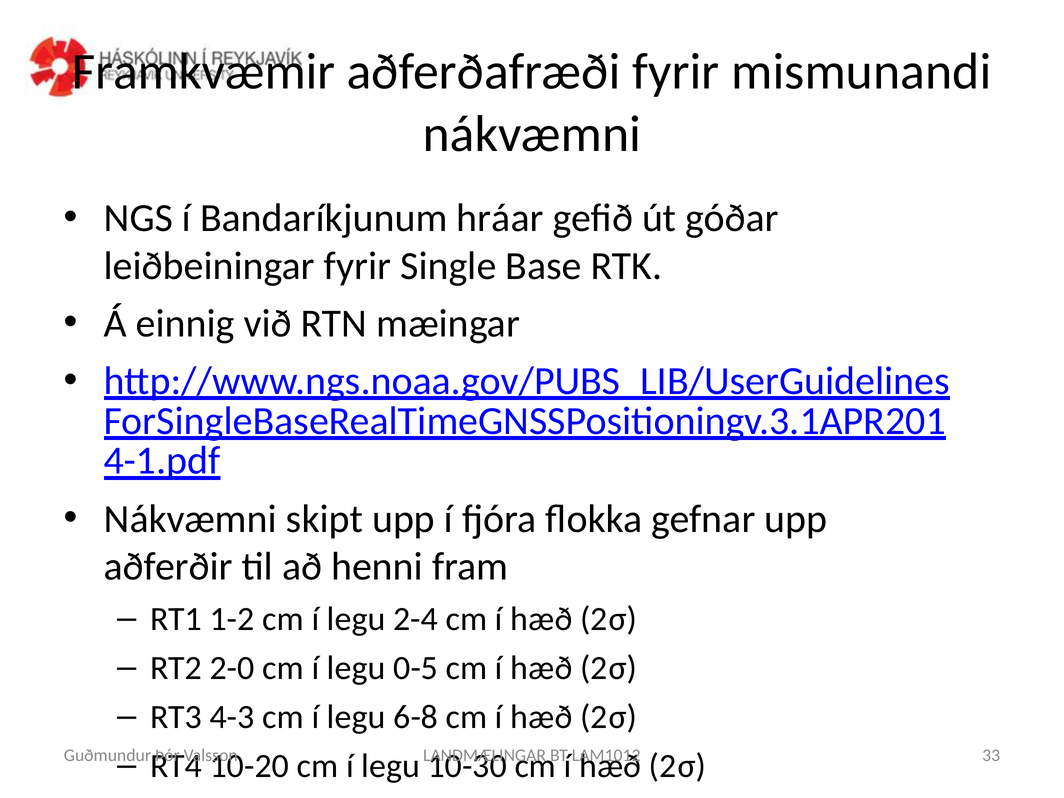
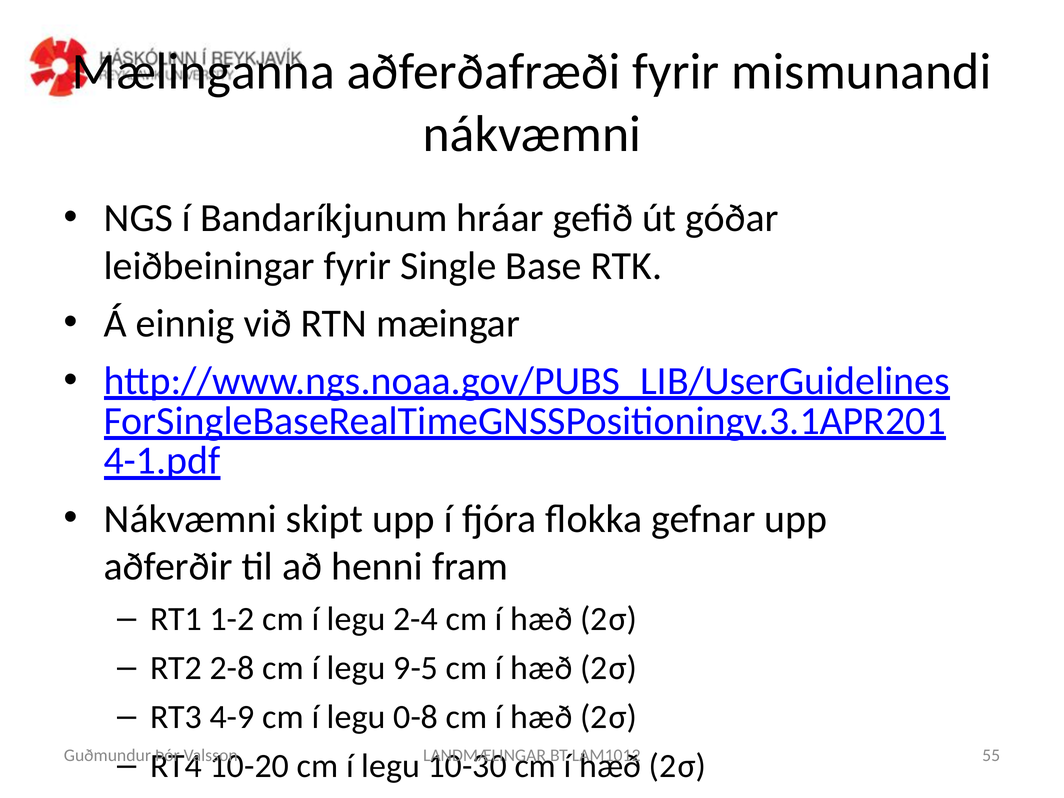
Framkvæmir: Framkvæmir -> Mælinganna (203, 72)
2-0: 2-0 -> 2-8 (232, 668)
0-5: 0-5 -> 9-5 (416, 668)
4-3: 4-3 -> 4-9 (232, 717)
6-8: 6-8 -> 0-8 (416, 717)
33: 33 -> 55 (991, 755)
